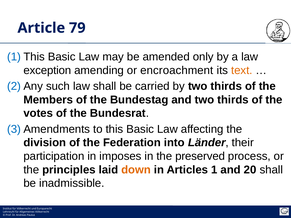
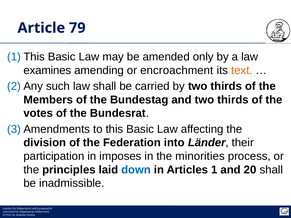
exception: exception -> examines (47, 70)
preserved: preserved -> minorities (200, 156)
down colour: orange -> blue (136, 170)
